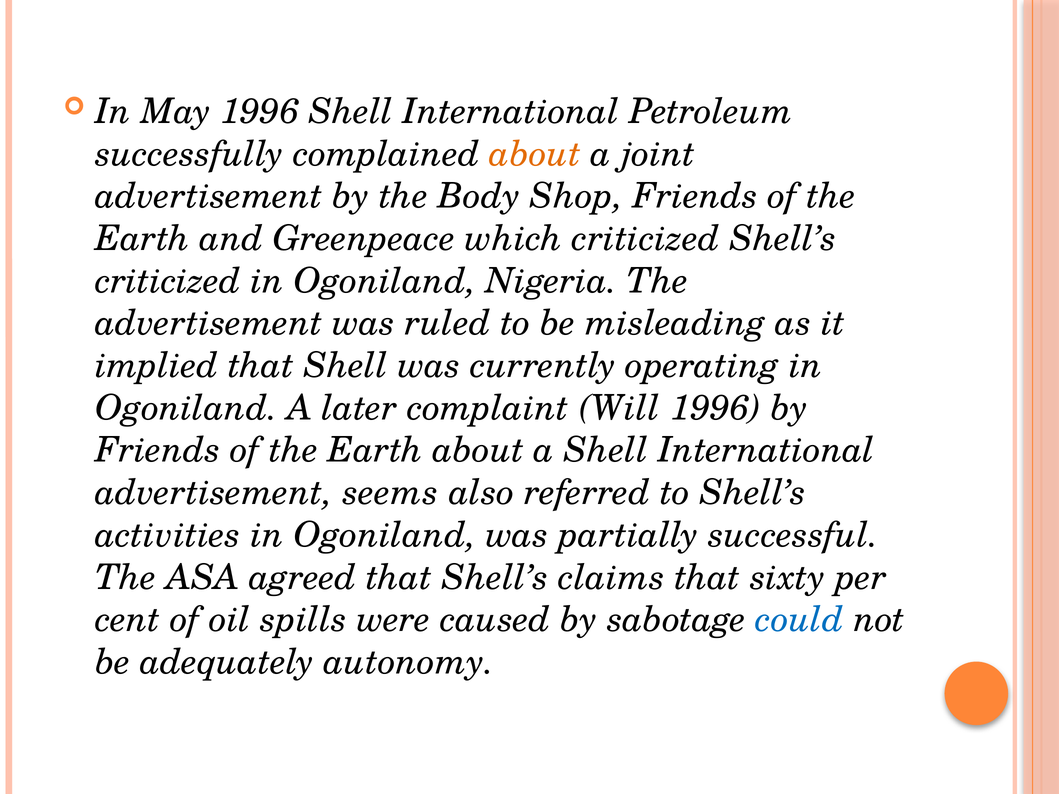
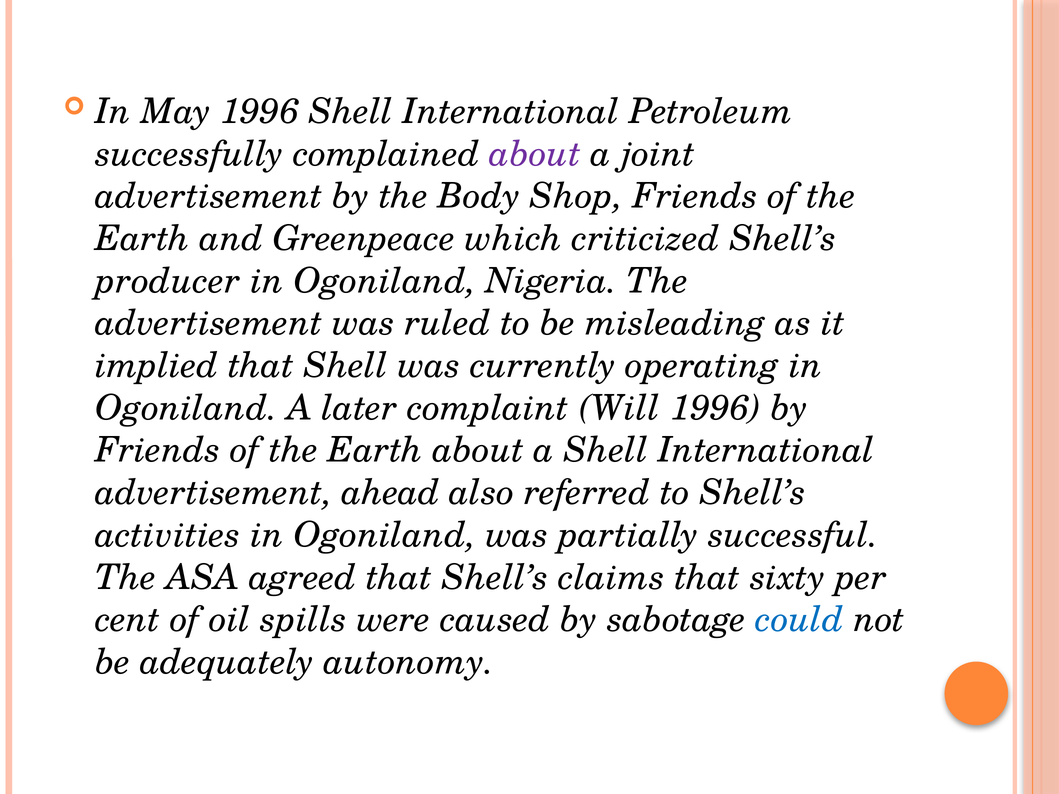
about colour: orange -> purple (535, 154)
criticized: criticized -> producer (168, 281)
seems: seems -> ahead (391, 493)
